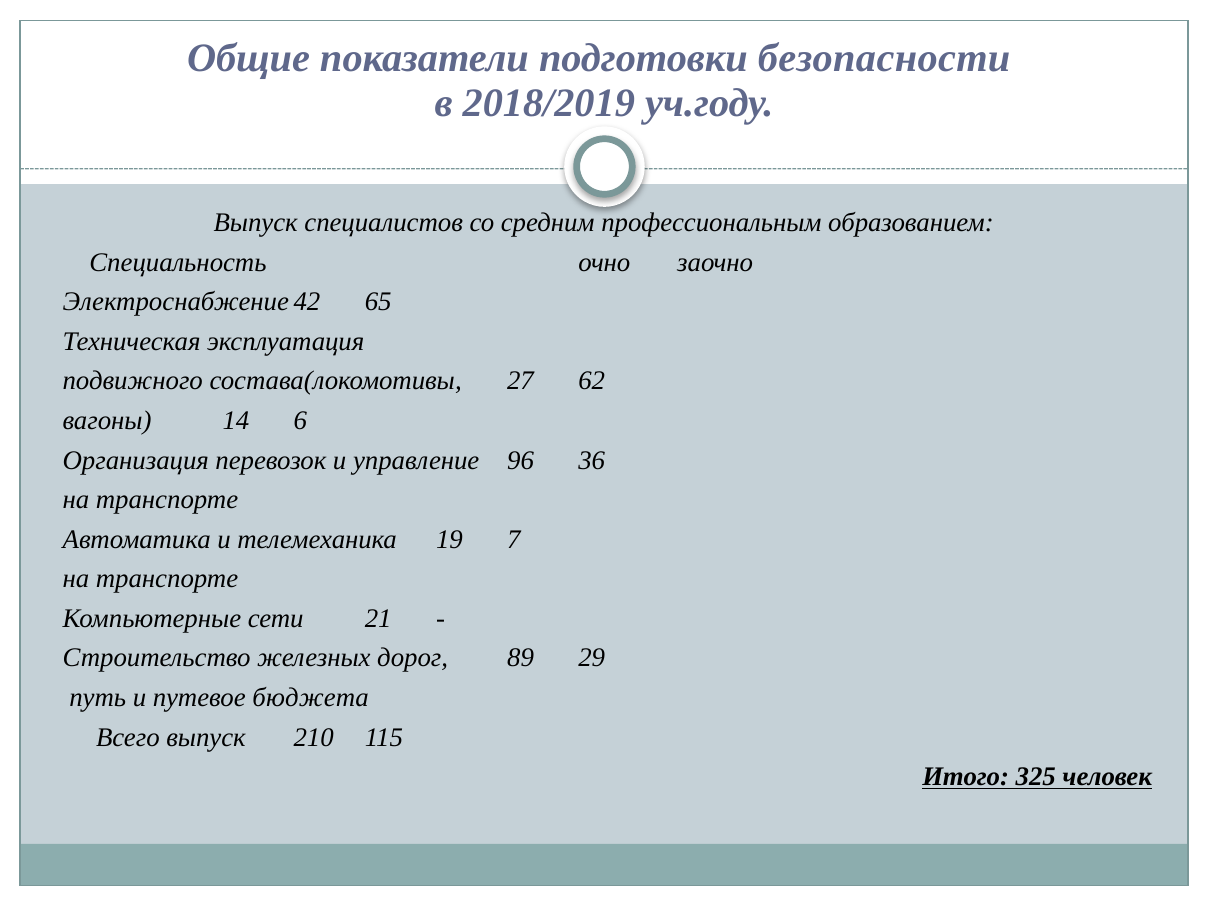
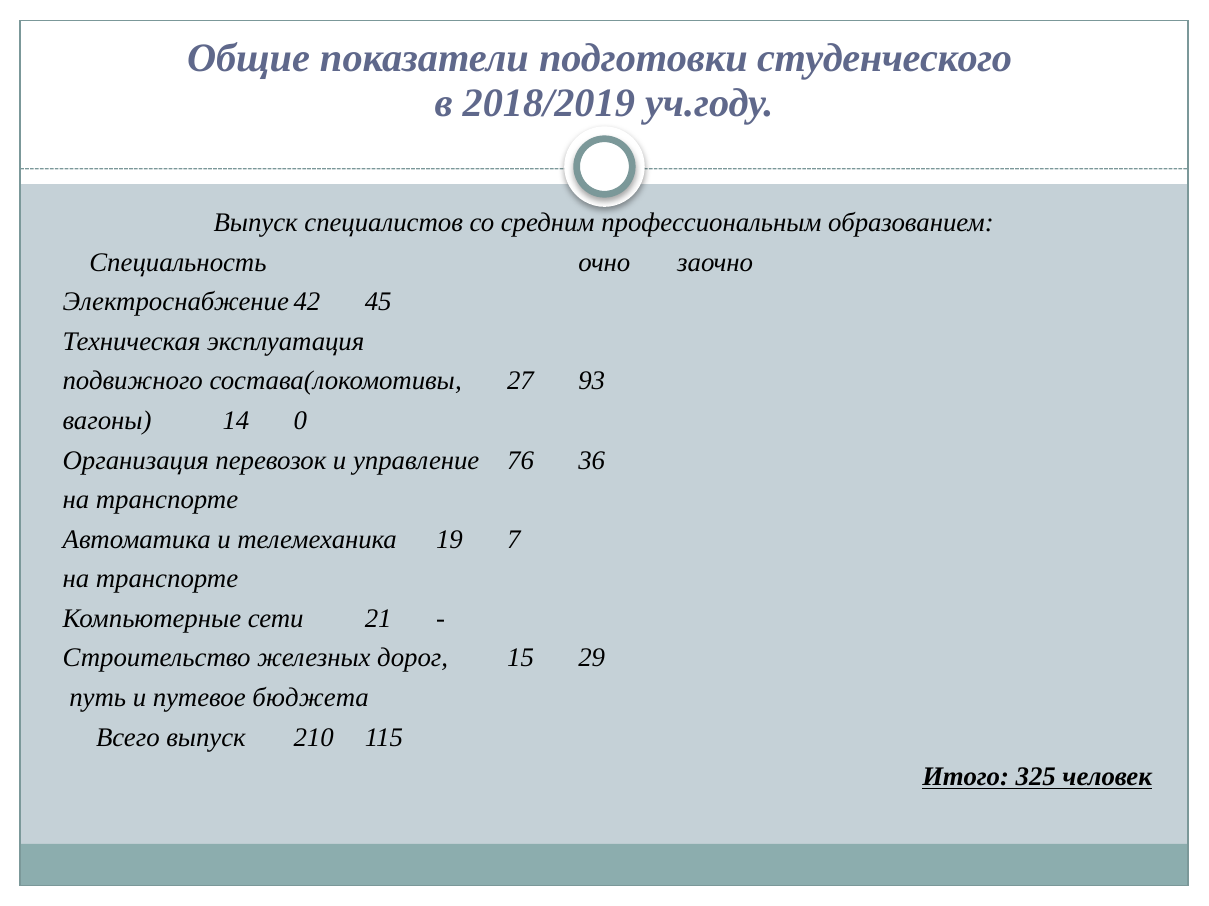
безопасности: безопасности -> студенческого (884, 59)
65: 65 -> 45 (378, 302)
62: 62 -> 93 (592, 381)
6: 6 -> 0 (300, 421)
96: 96 -> 76 (521, 461)
89: 89 -> 15 (521, 659)
